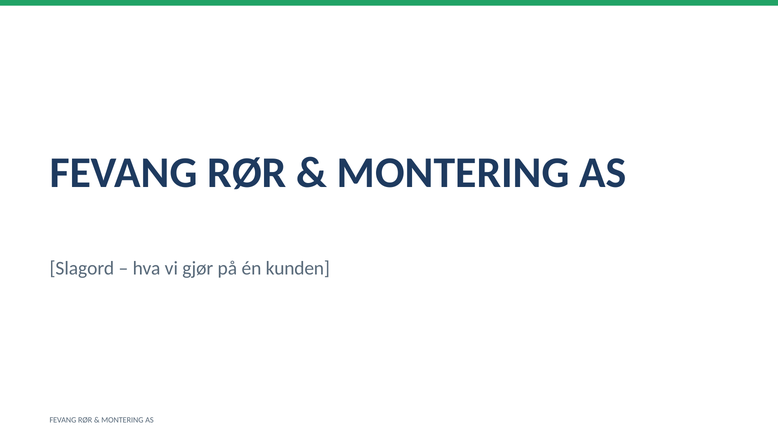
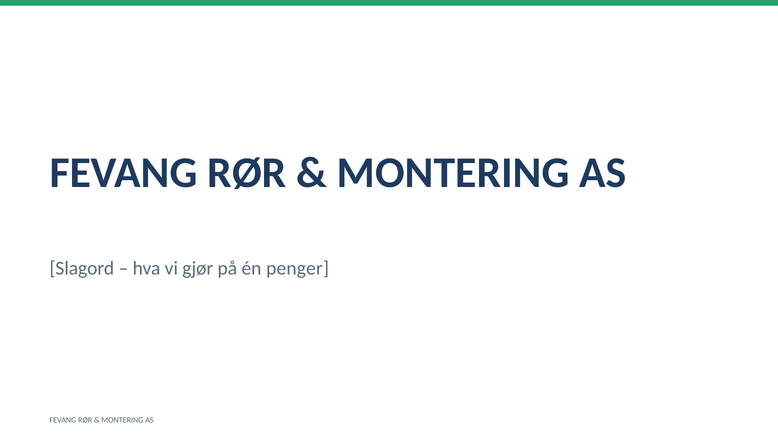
kunden: kunden -> penger (298, 268)
